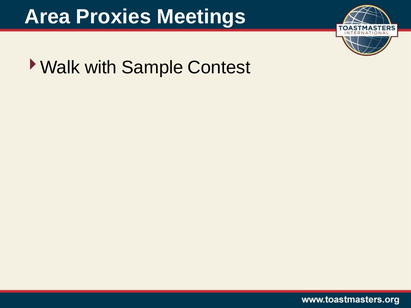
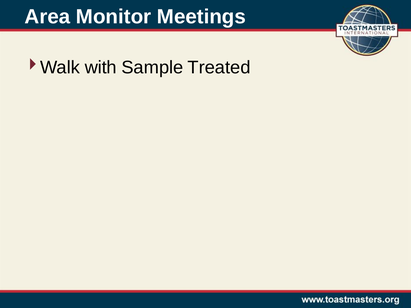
Proxies: Proxies -> Monitor (114, 17)
Contest: Contest -> Treated (219, 68)
